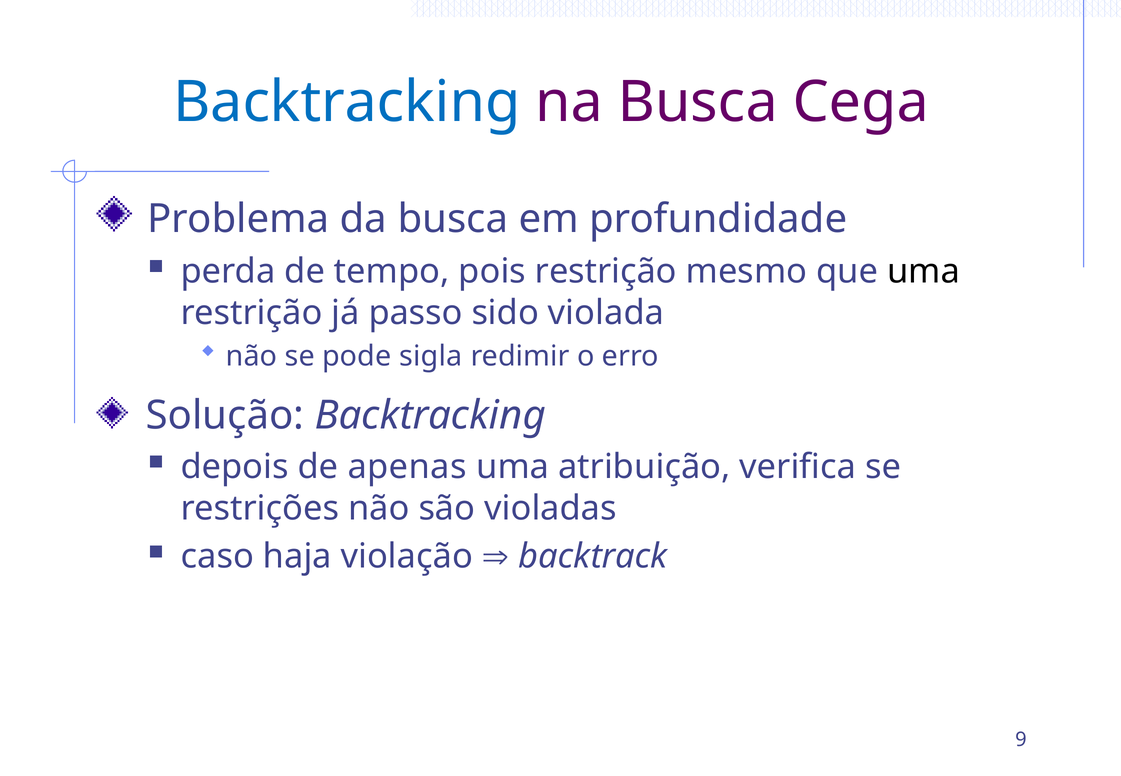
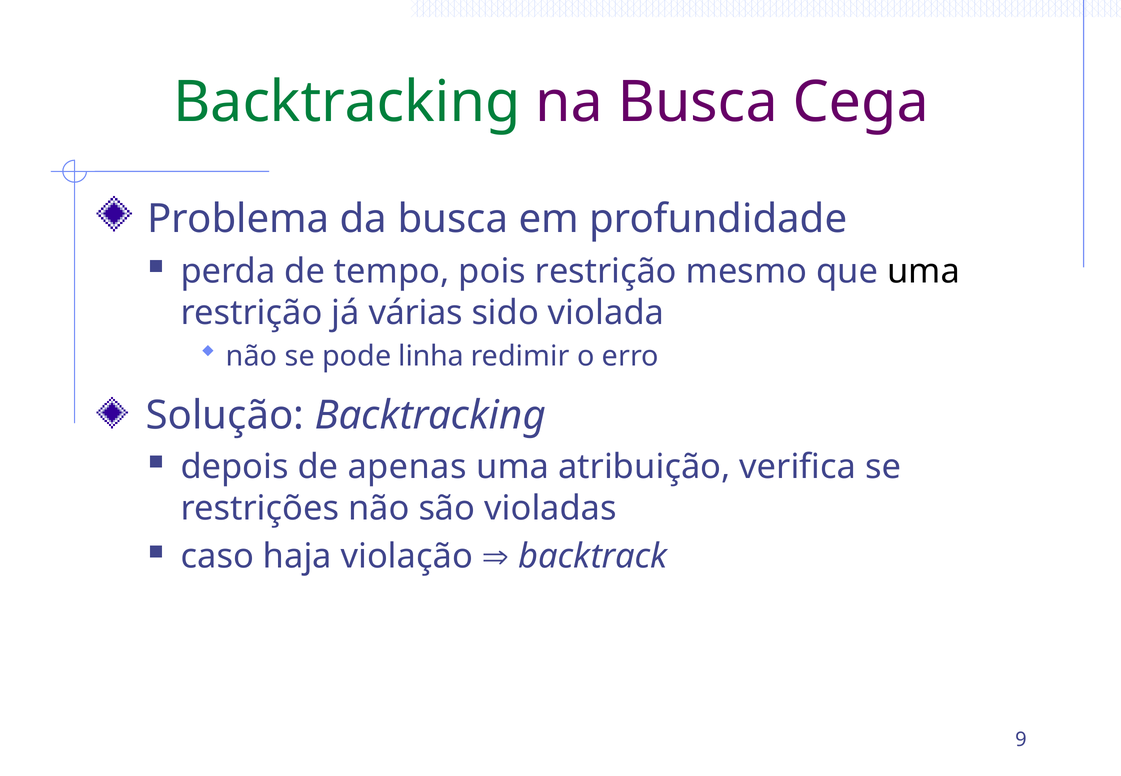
Backtracking colour: blue -> green (347, 102)
passo: passo -> várias (416, 313)
sigla: sigla -> linha (431, 356)
